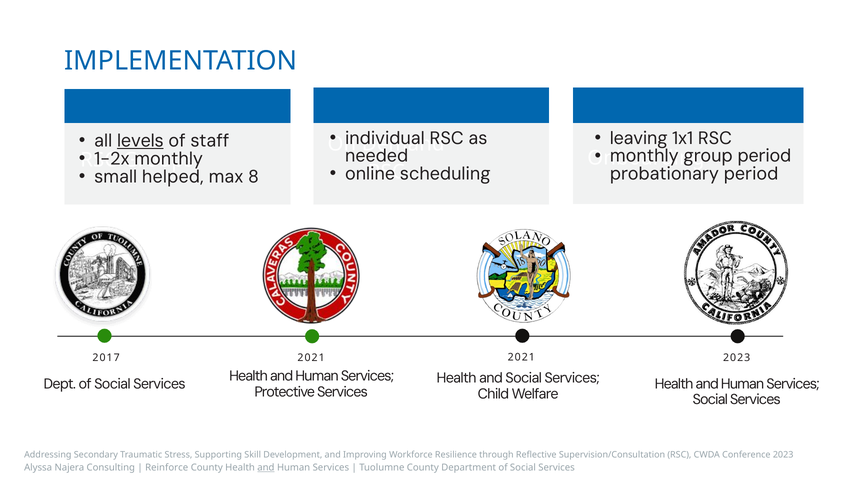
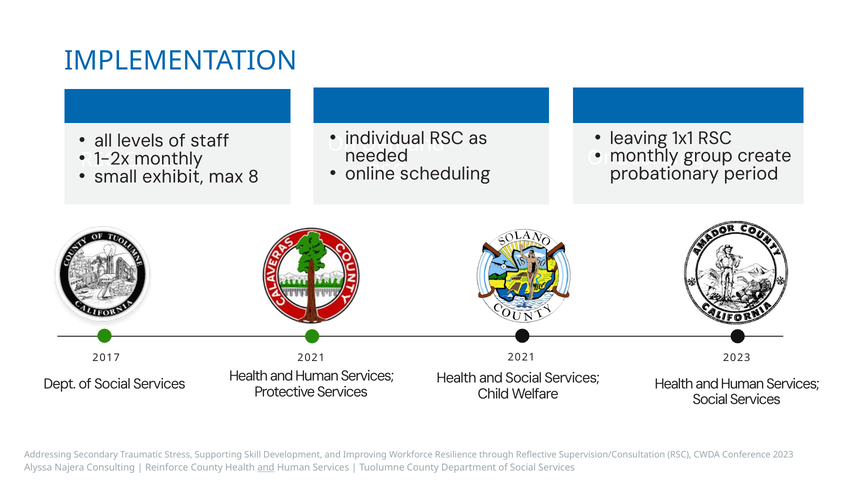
levels underline: present -> none (140, 141)
period: period -> create (764, 156)
helped: helped -> exhibit (173, 177)
